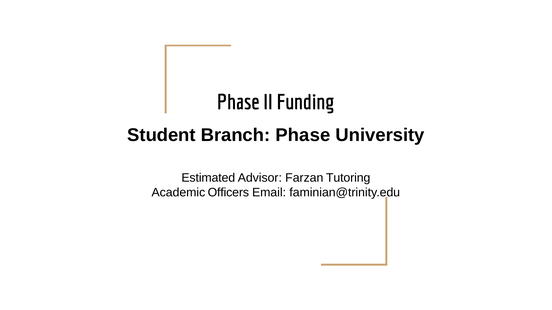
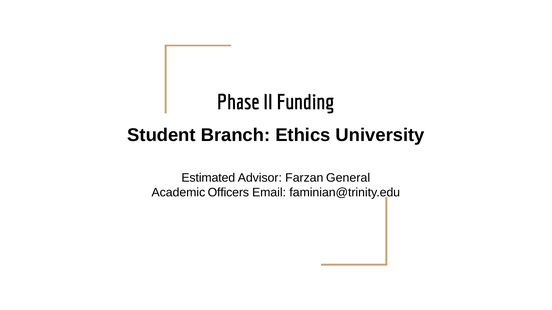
Branch Phase: Phase -> Ethics (303, 135)
Tutoring: Tutoring -> General (348, 178)
